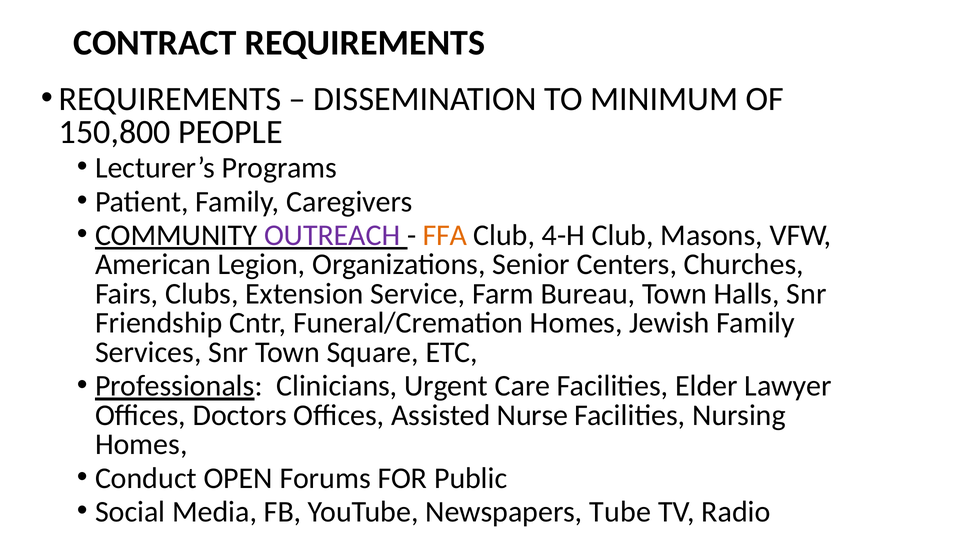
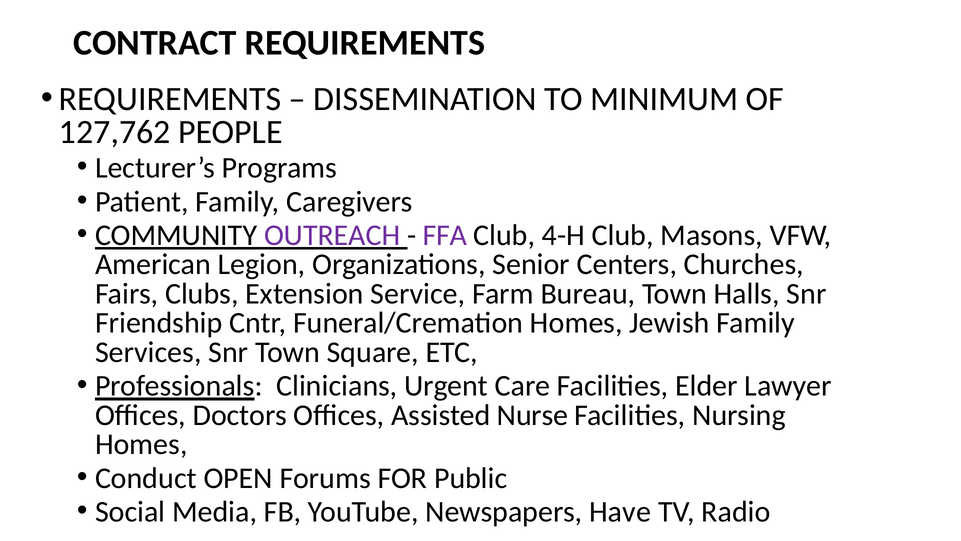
150,800: 150,800 -> 127,762 (115, 132)
FFA colour: orange -> purple (445, 235)
Tube: Tube -> Have (620, 511)
